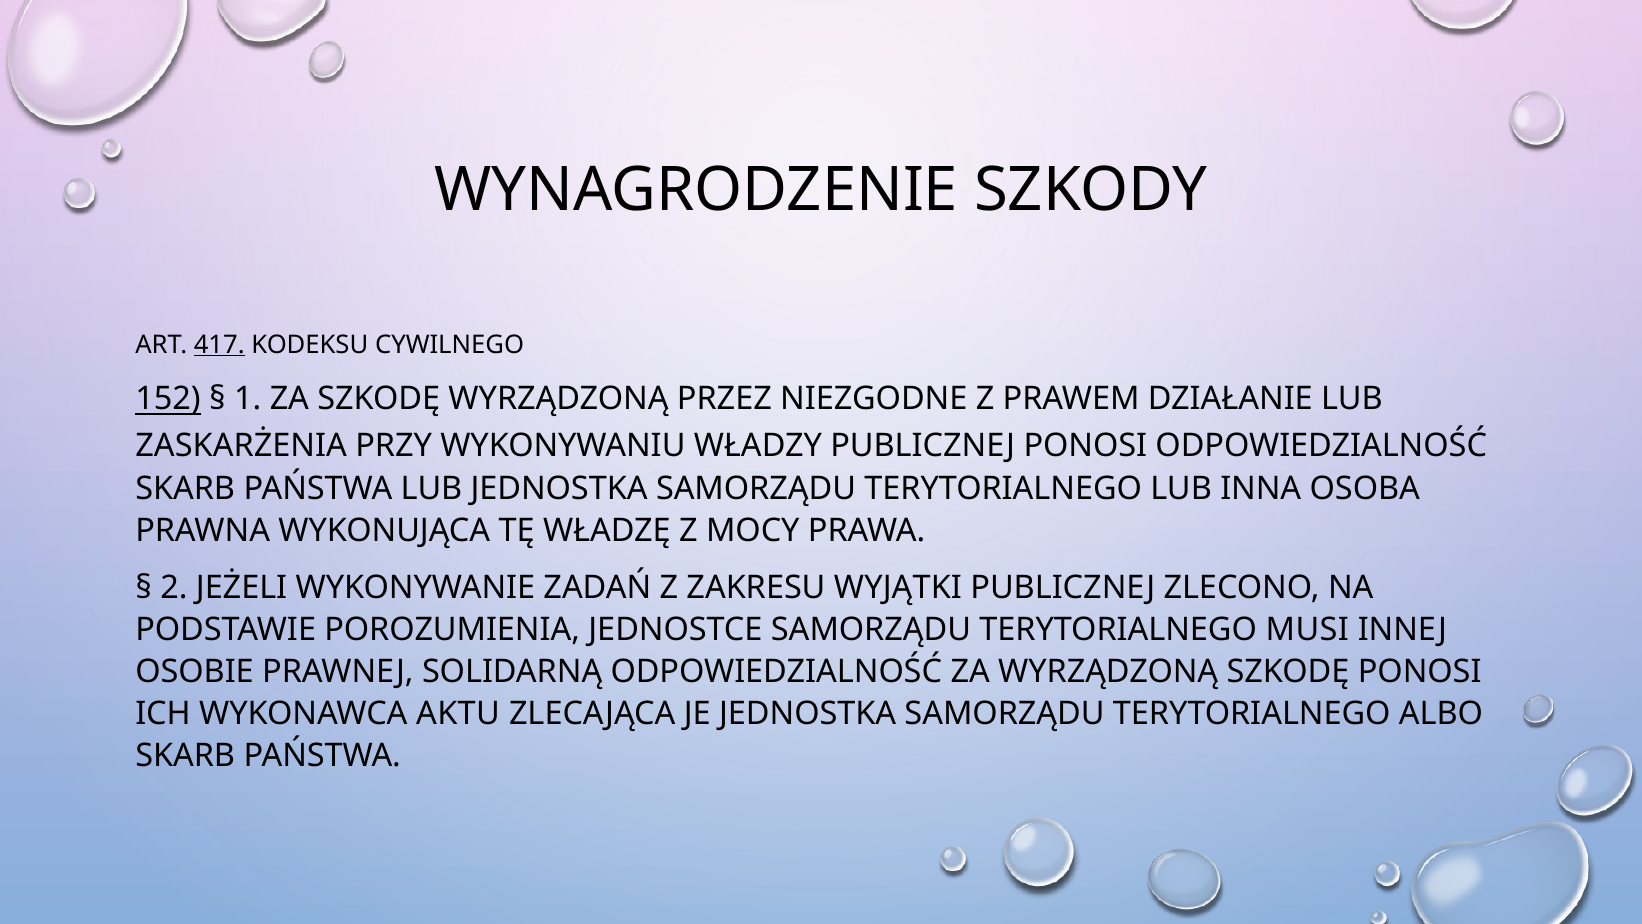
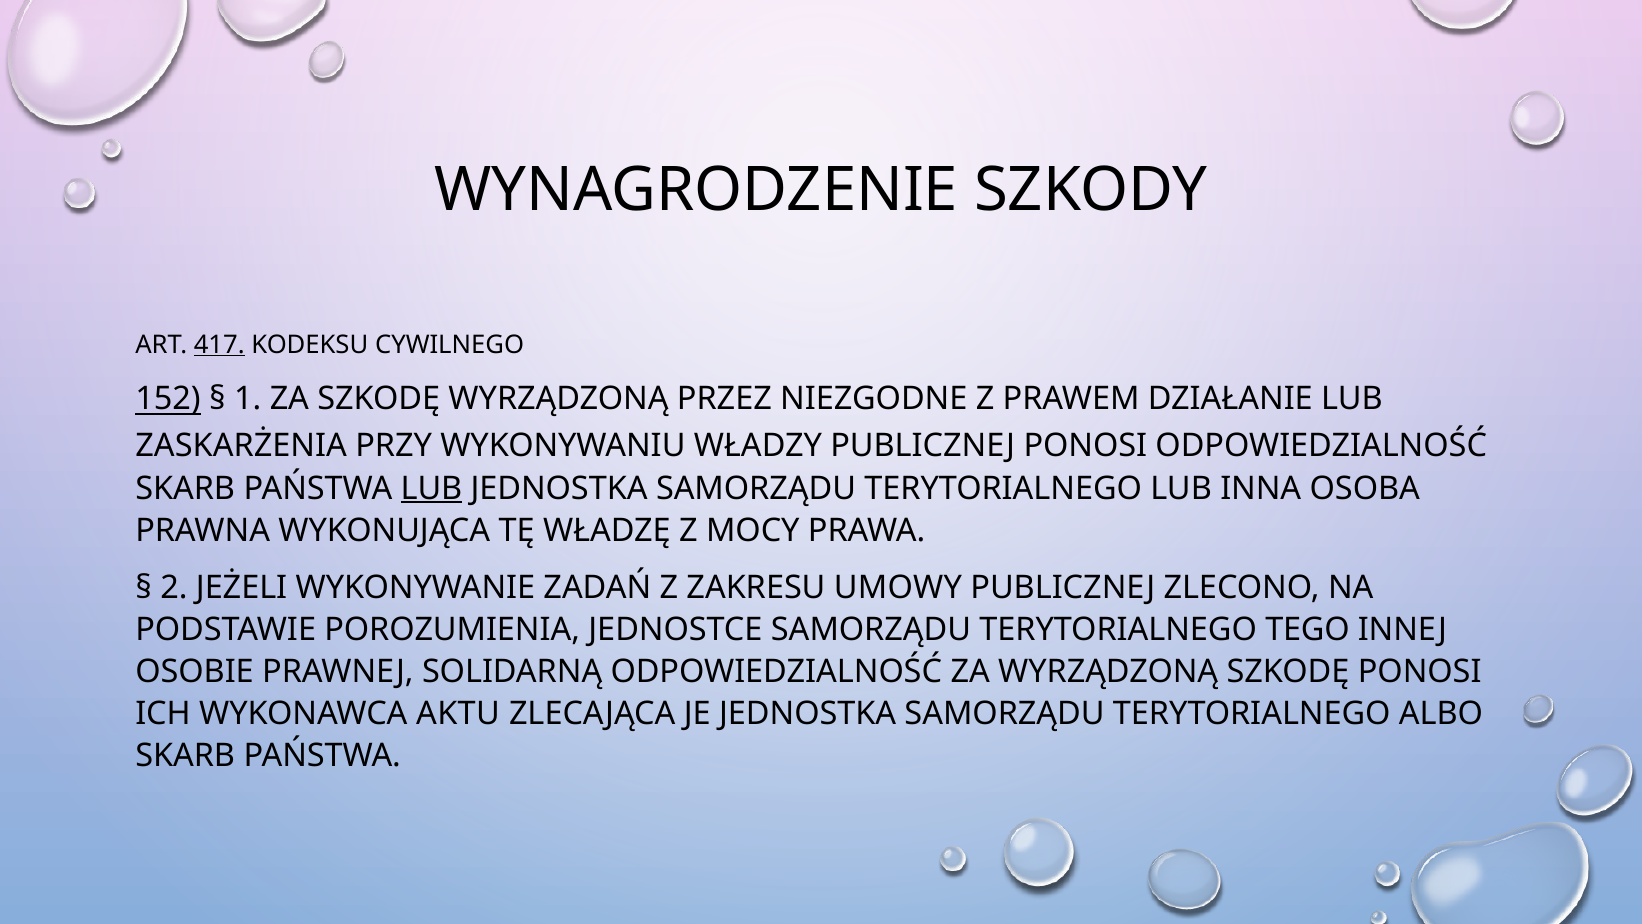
LUB underline: none -> present (432, 488)
WYJĄTKI: WYJĄTKI -> UMOWY (898, 588)
MUSI: MUSI -> TEGO (1308, 630)
